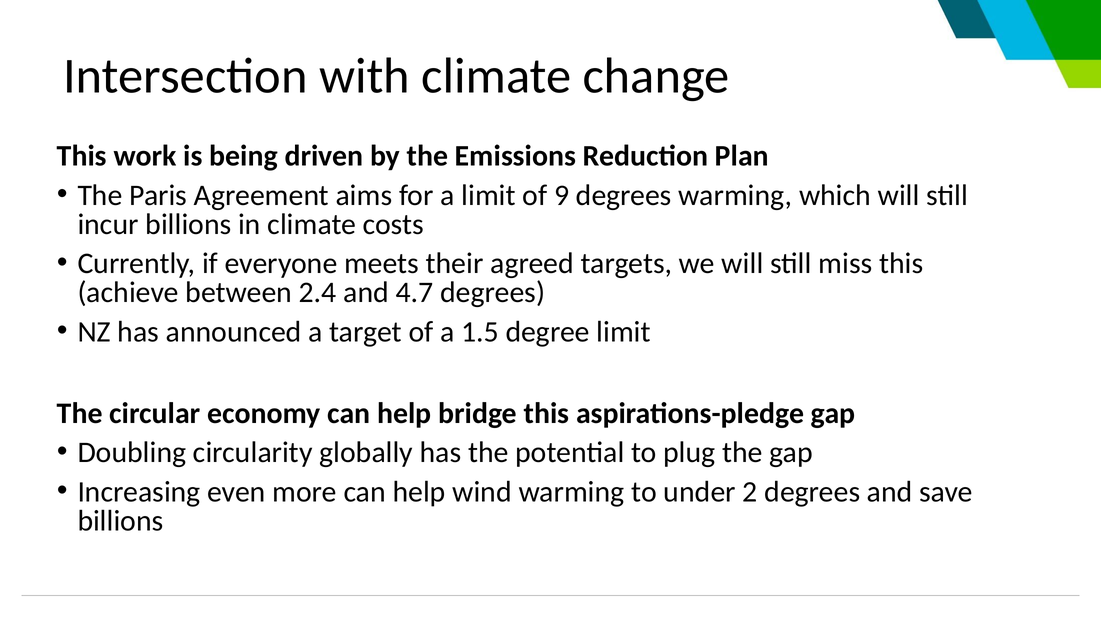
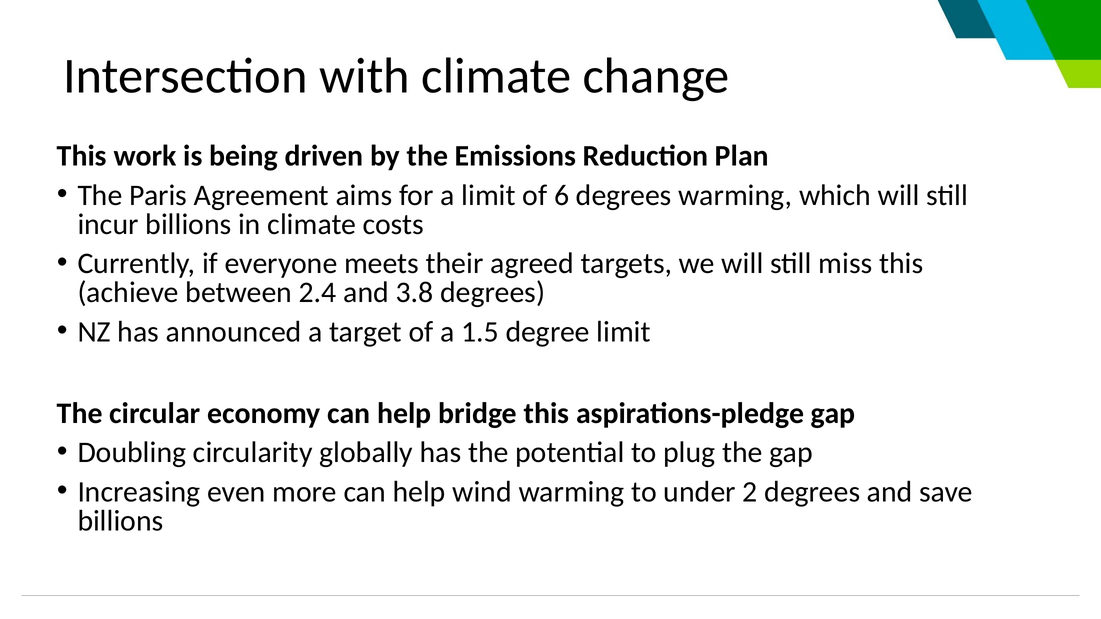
9: 9 -> 6 (562, 195)
4.7: 4.7 -> 3.8 (415, 293)
